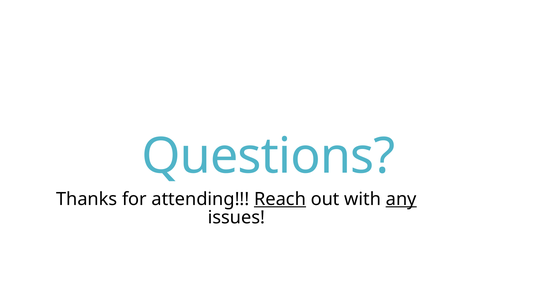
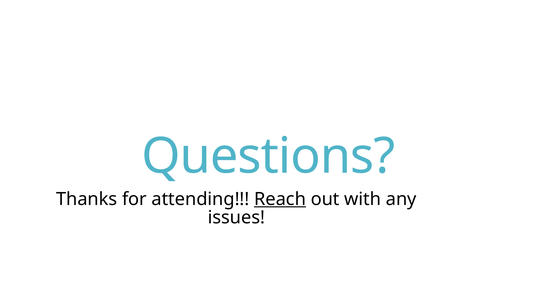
any underline: present -> none (401, 199)
